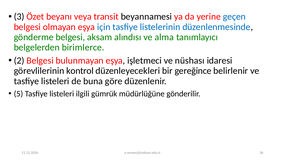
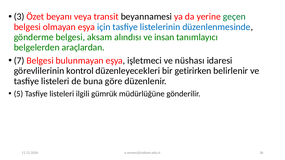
geçen colour: blue -> green (234, 17)
alma: alma -> insan (164, 37)
birimlerce: birimlerce -> araçlardan (83, 47)
2: 2 -> 7 (19, 61)
gereğince: gereğince -> getirirken (193, 71)
